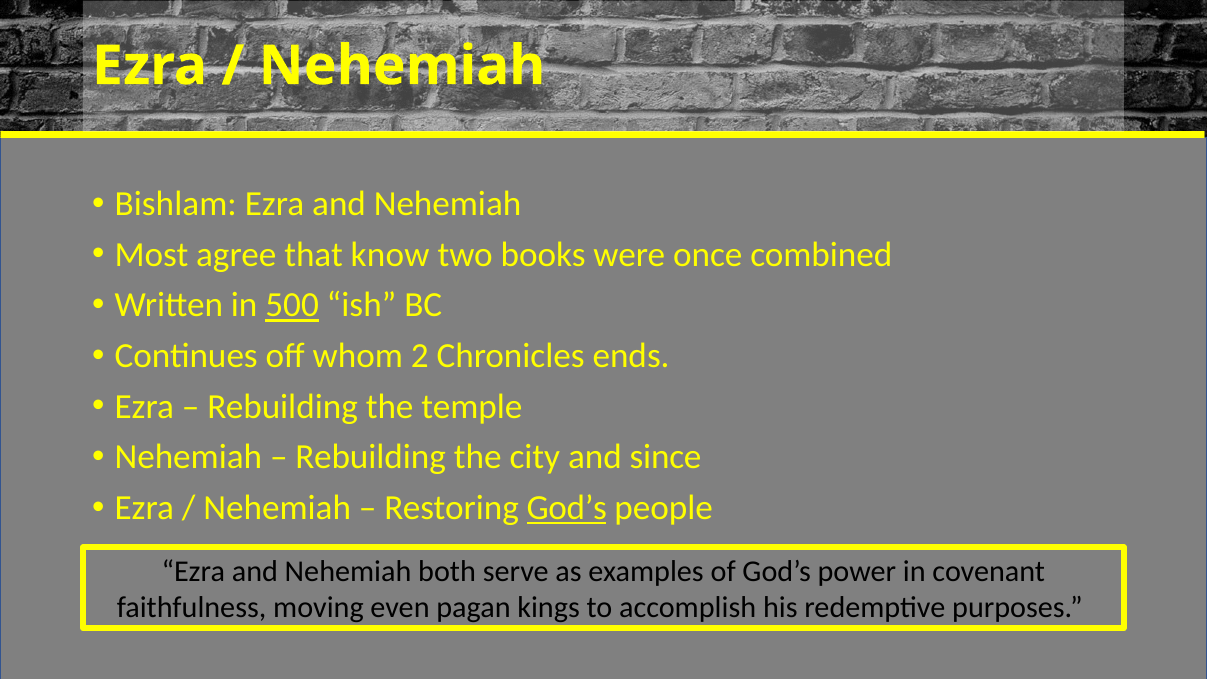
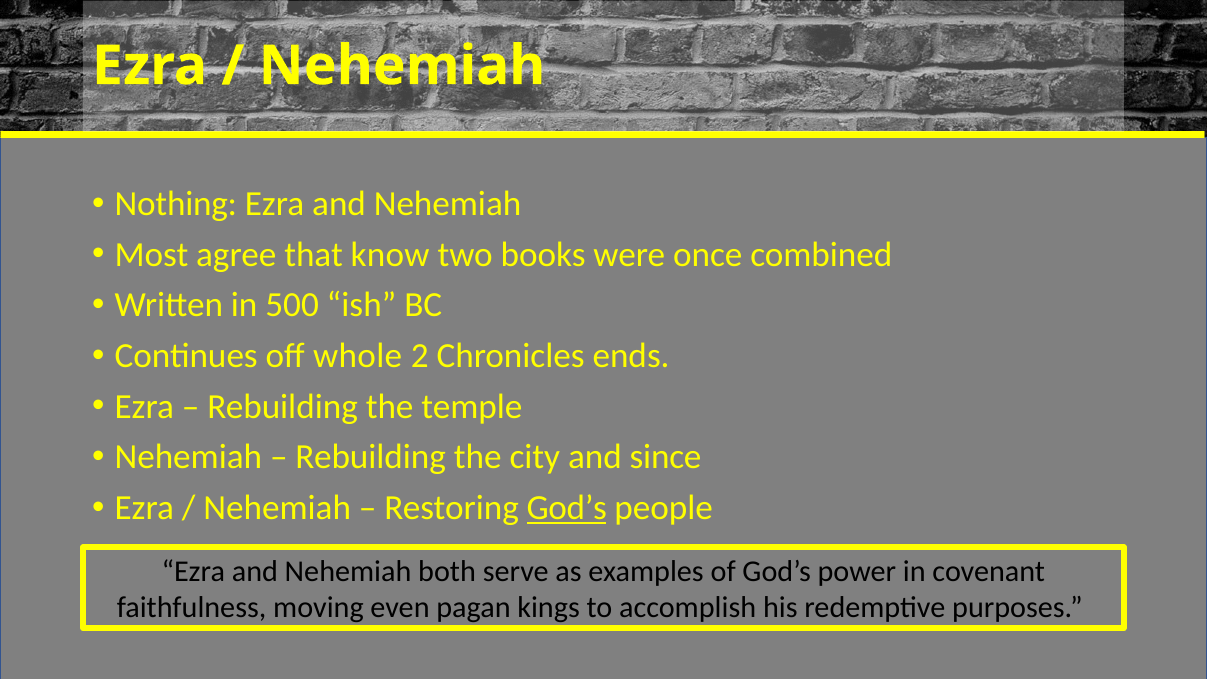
Bishlam: Bishlam -> Nothing (176, 204)
500 underline: present -> none (292, 305)
whom: whom -> whole (358, 356)
